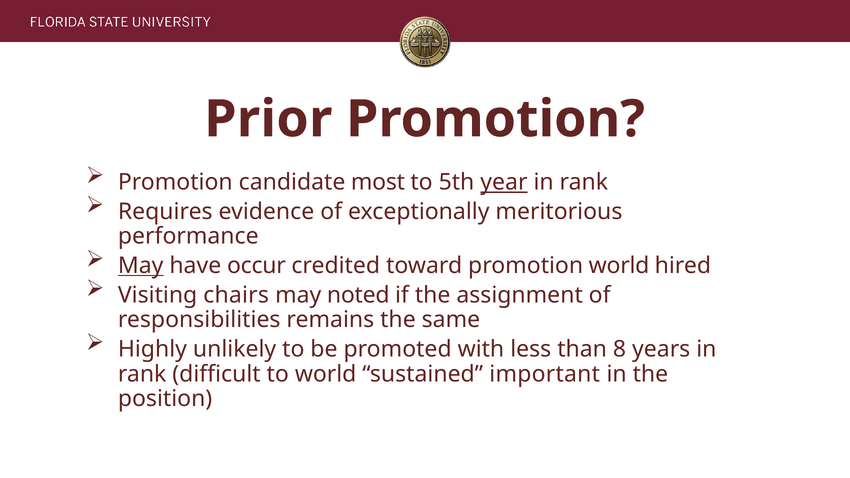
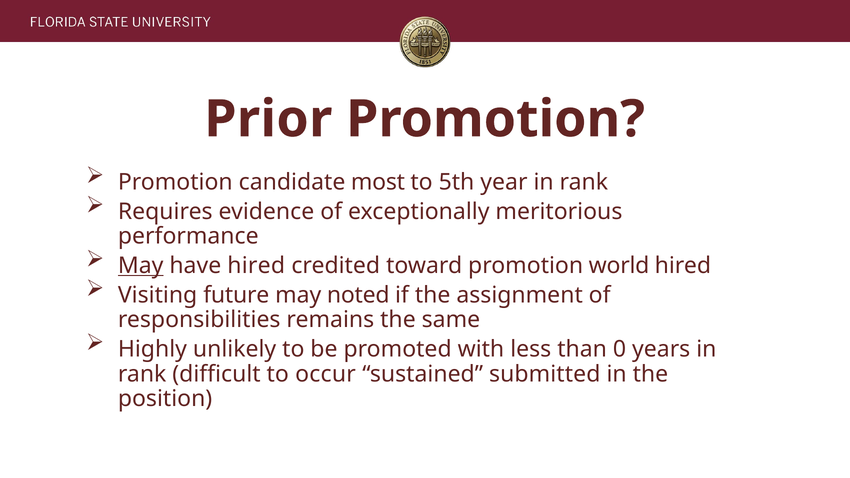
year underline: present -> none (504, 182)
have occur: occur -> hired (256, 266)
chairs: chairs -> future (236, 295)
8: 8 -> 0 (619, 349)
to world: world -> occur (326, 374)
important: important -> submitted (545, 374)
